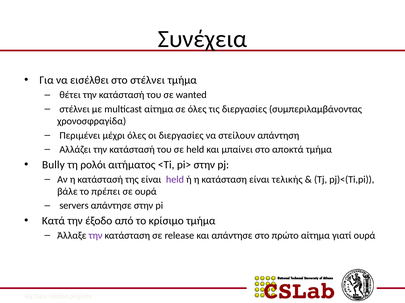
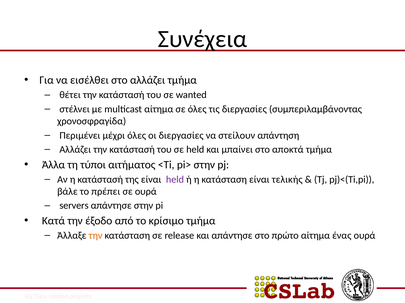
στο στέλνει: στέλνει -> αλλάζει (148, 80)
Bully: Bully -> Άλλα (54, 165)
ρολόι: ρολόι -> τύποι (93, 165)
την colour: purple -> orange (96, 236)
γιατί: γιατί -> ένας (342, 236)
